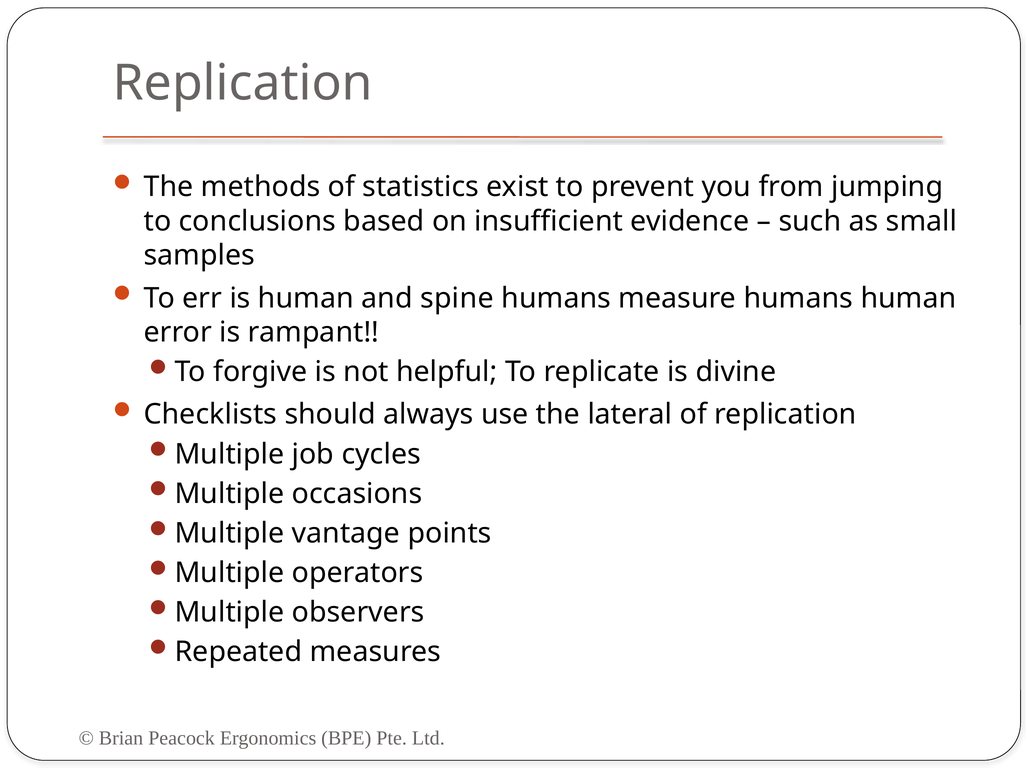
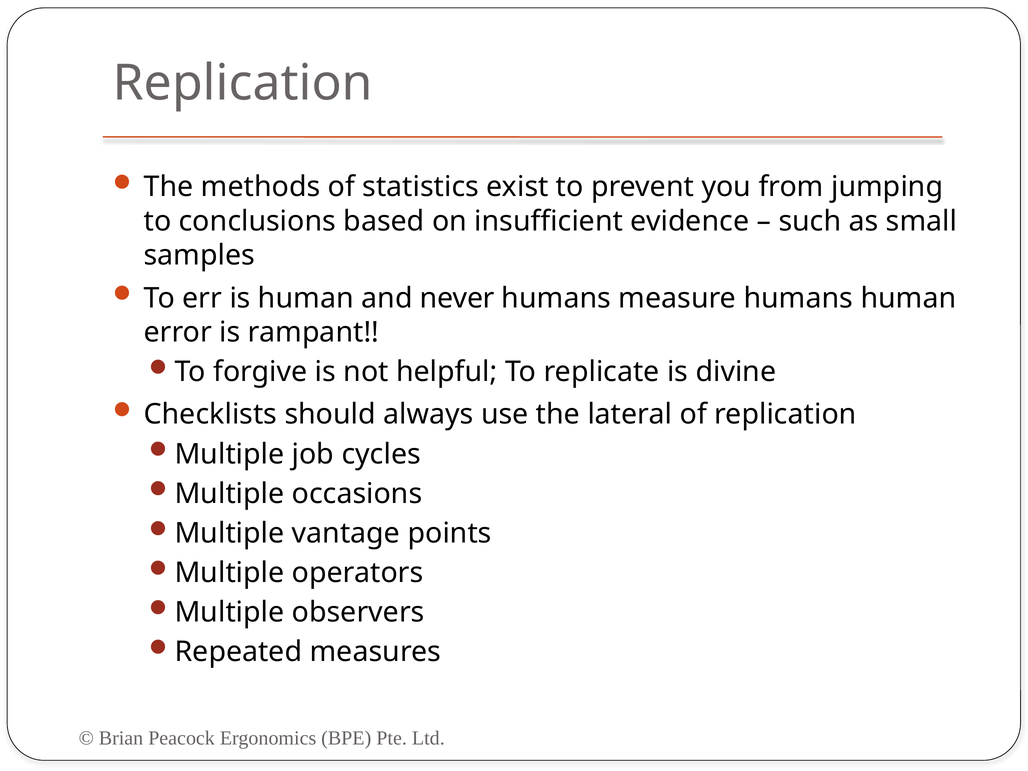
spine: spine -> never (457, 298)
